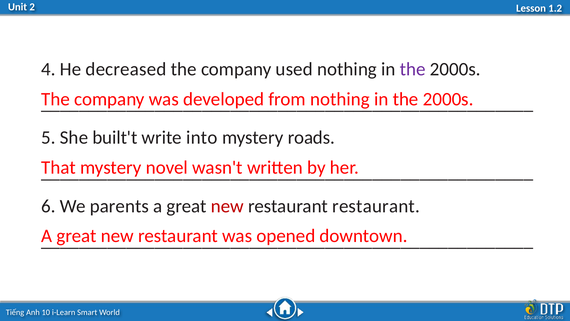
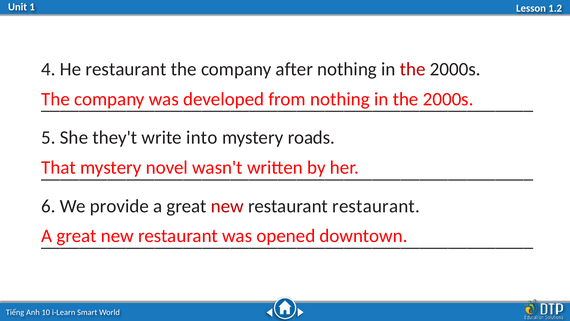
2: 2 -> 1 (32, 7)
He decreased: decreased -> restaurant (126, 69)
used: used -> after (294, 69)
the colour: purple -> red (413, 69)
built't: built't -> they't (115, 137)
parents: parents -> provide (119, 206)
